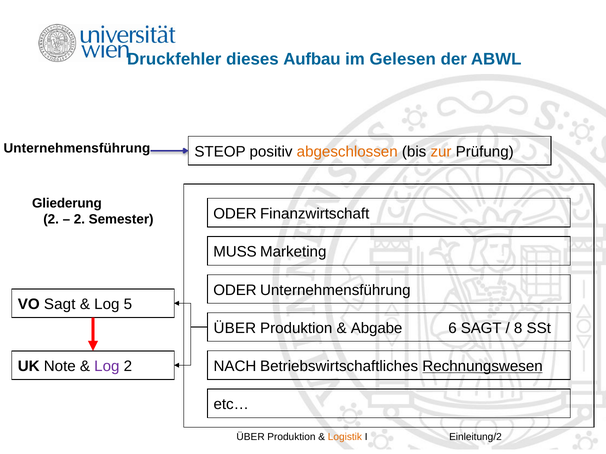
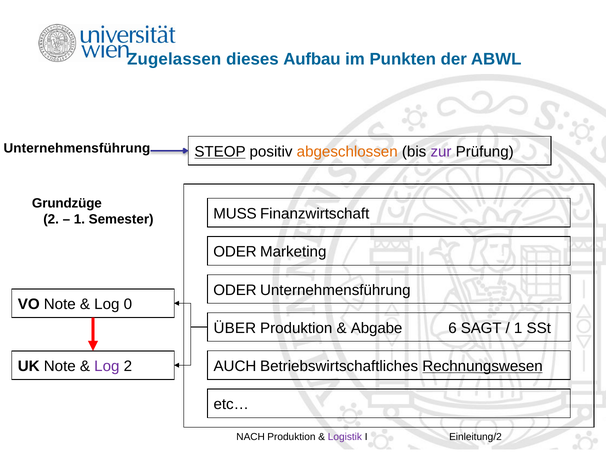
Druckfehler: Druckfehler -> Zugelassen (174, 59)
Gelesen: Gelesen -> Punkten (403, 59)
STEOP underline: none -> present (220, 152)
zur colour: orange -> purple (441, 152)
Gliederung: Gliederung -> Grundzüge (67, 204)
2: 2 -> 1 (79, 220)
Semester ODER: ODER -> MUSS (235, 214)
MUSS: MUSS -> ODER (235, 252)
VO Sagt: Sagt -> Note (60, 305)
5: 5 -> 0 (128, 305)
8: 8 -> 1 (518, 328)
NACH: NACH -> AUCH (235, 367)
ÜBER: ÜBER -> NACH (251, 437)
Logistik colour: orange -> purple (345, 437)
